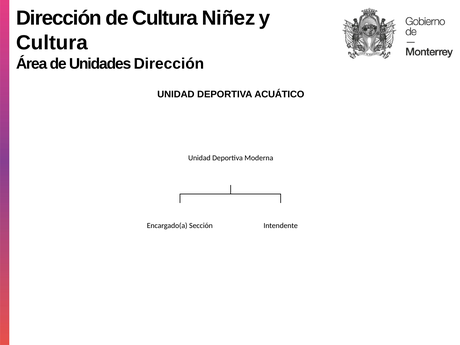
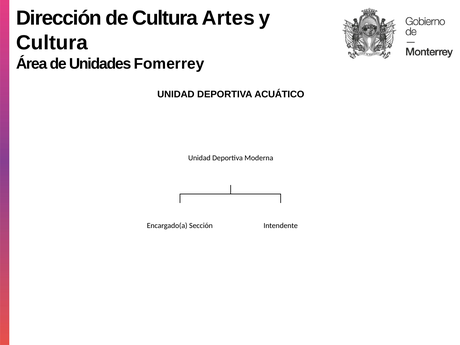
Niñez: Niñez -> Artes (228, 18)
Unidades Dirección: Dirección -> Fomerrey (169, 64)
